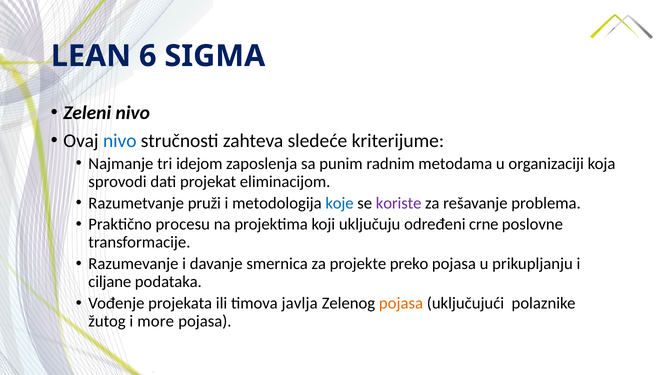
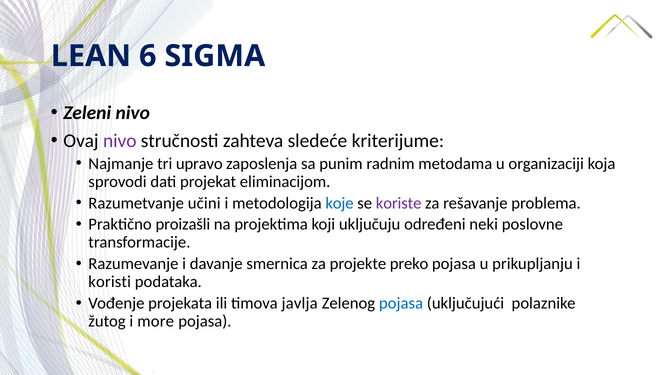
nivo colour: blue -> purple (120, 141)
idejom: idejom -> upravo (199, 164)
pruži: pruži -> učini (204, 203)
procesu: procesu -> proizašli (183, 225)
crne: crne -> neki (484, 225)
ciljane: ciljane -> koristi (110, 282)
pojasa colour: orange -> blue (401, 304)
